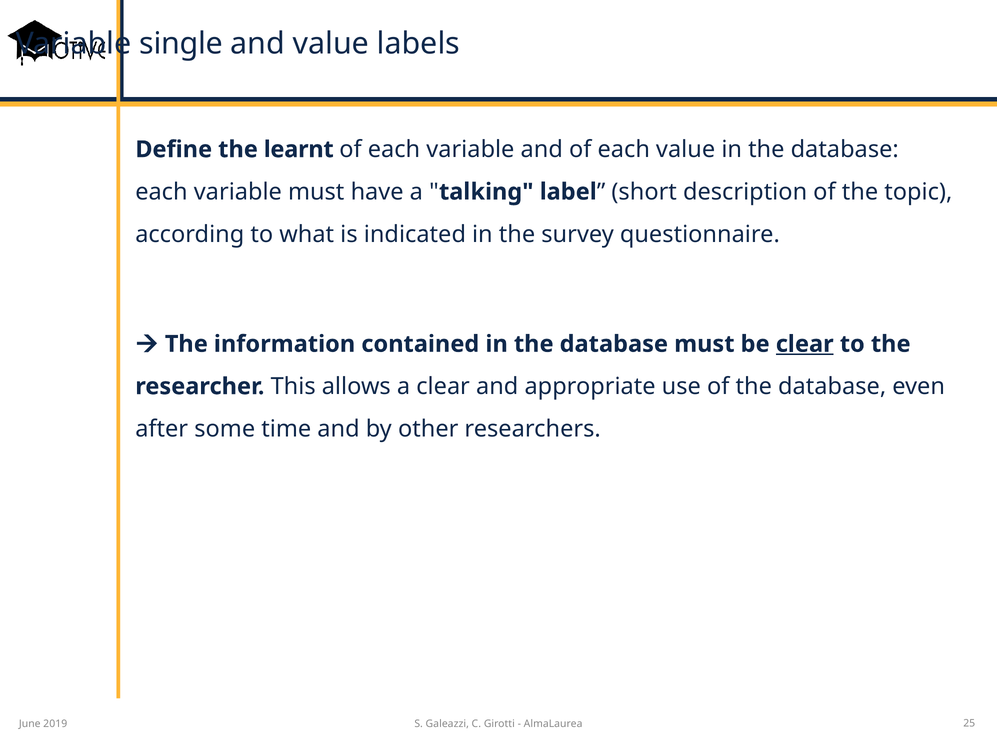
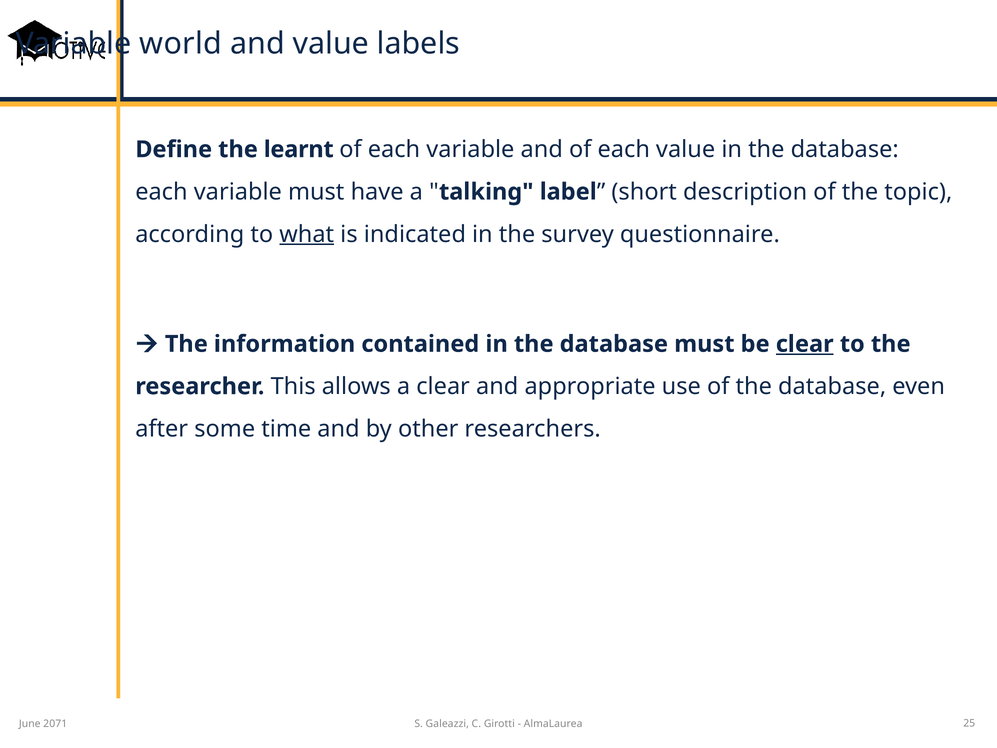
single: single -> world (181, 44)
what underline: none -> present (307, 234)
2019: 2019 -> 2071 (55, 724)
